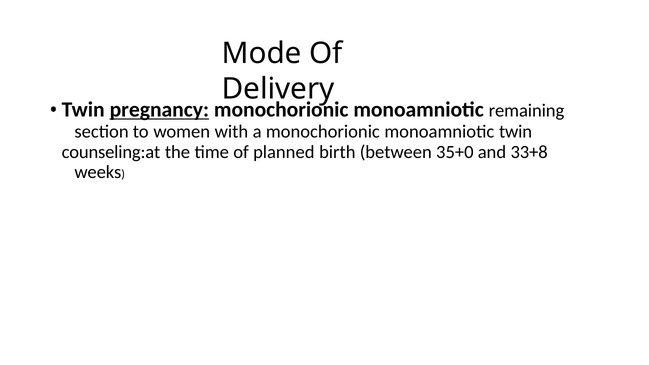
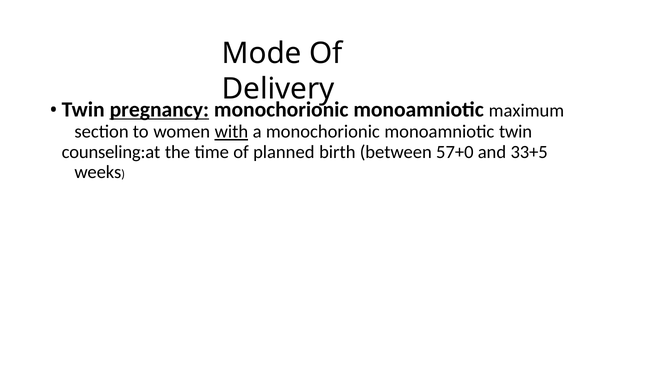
remaining: remaining -> maximum (526, 111)
with underline: none -> present (231, 132)
35+0: 35+0 -> 57+0 (455, 152)
33+8: 33+8 -> 33+5 (529, 152)
